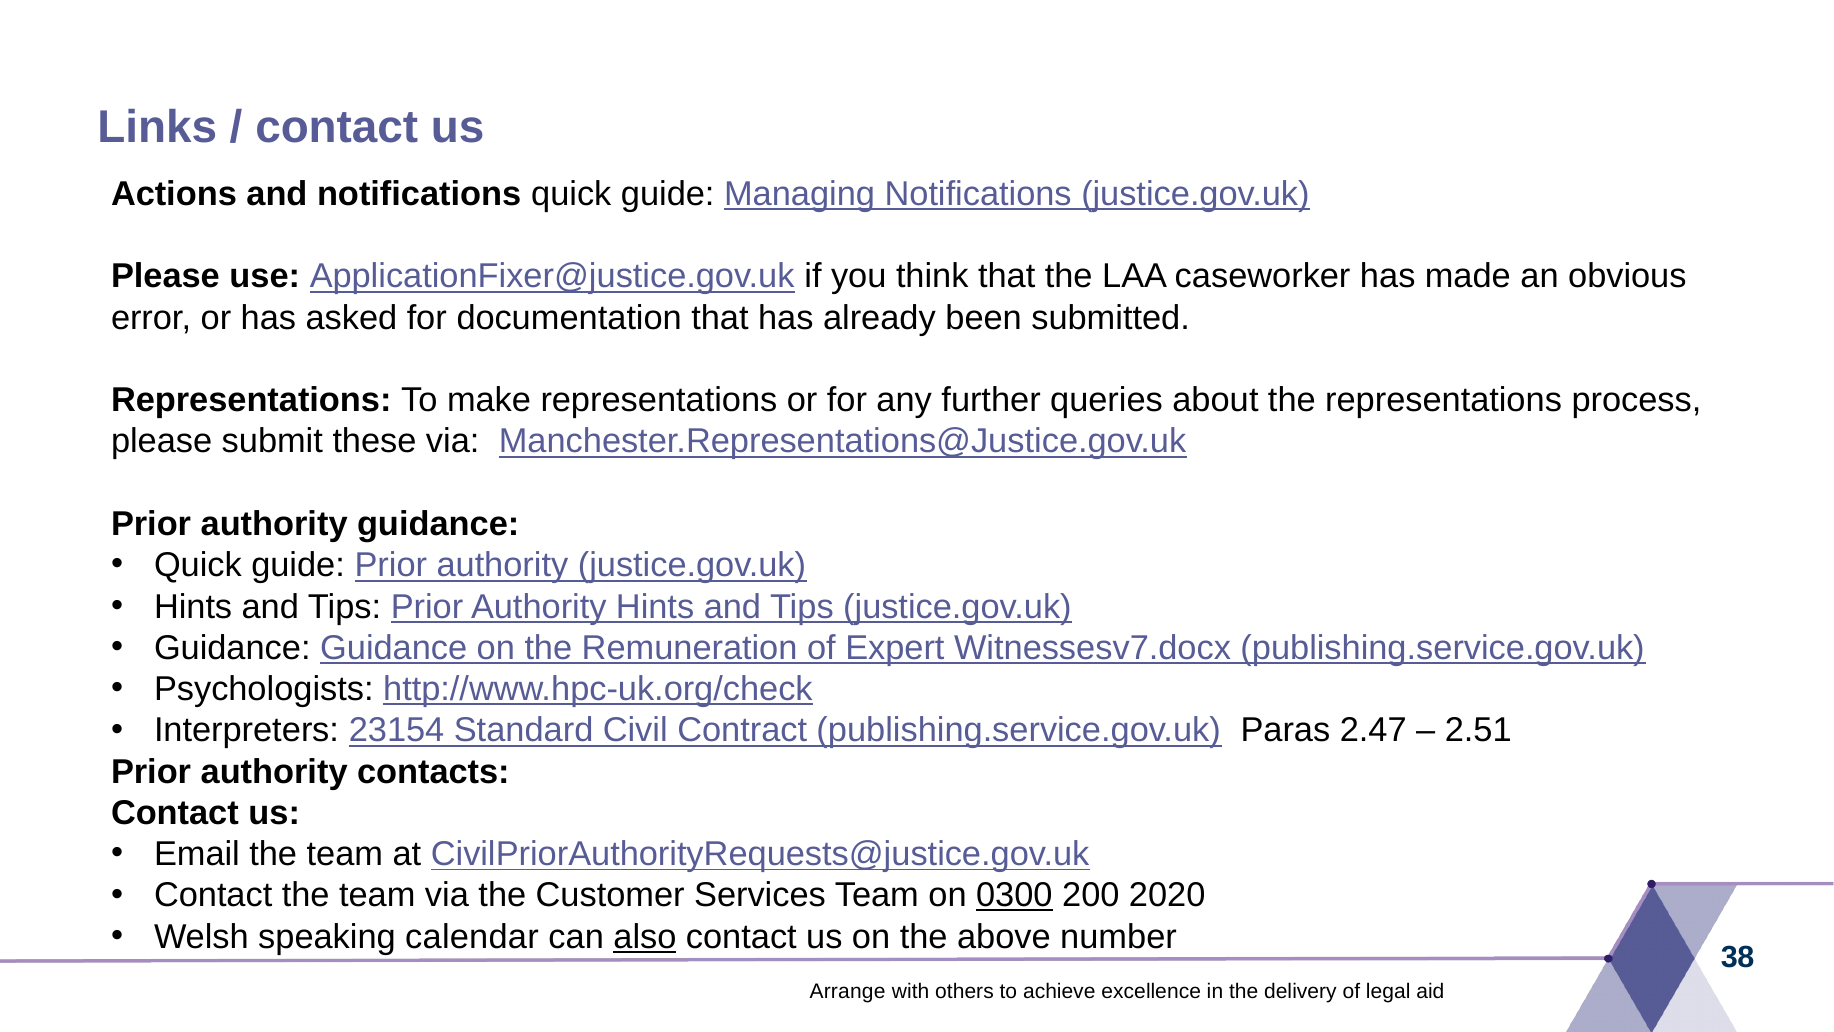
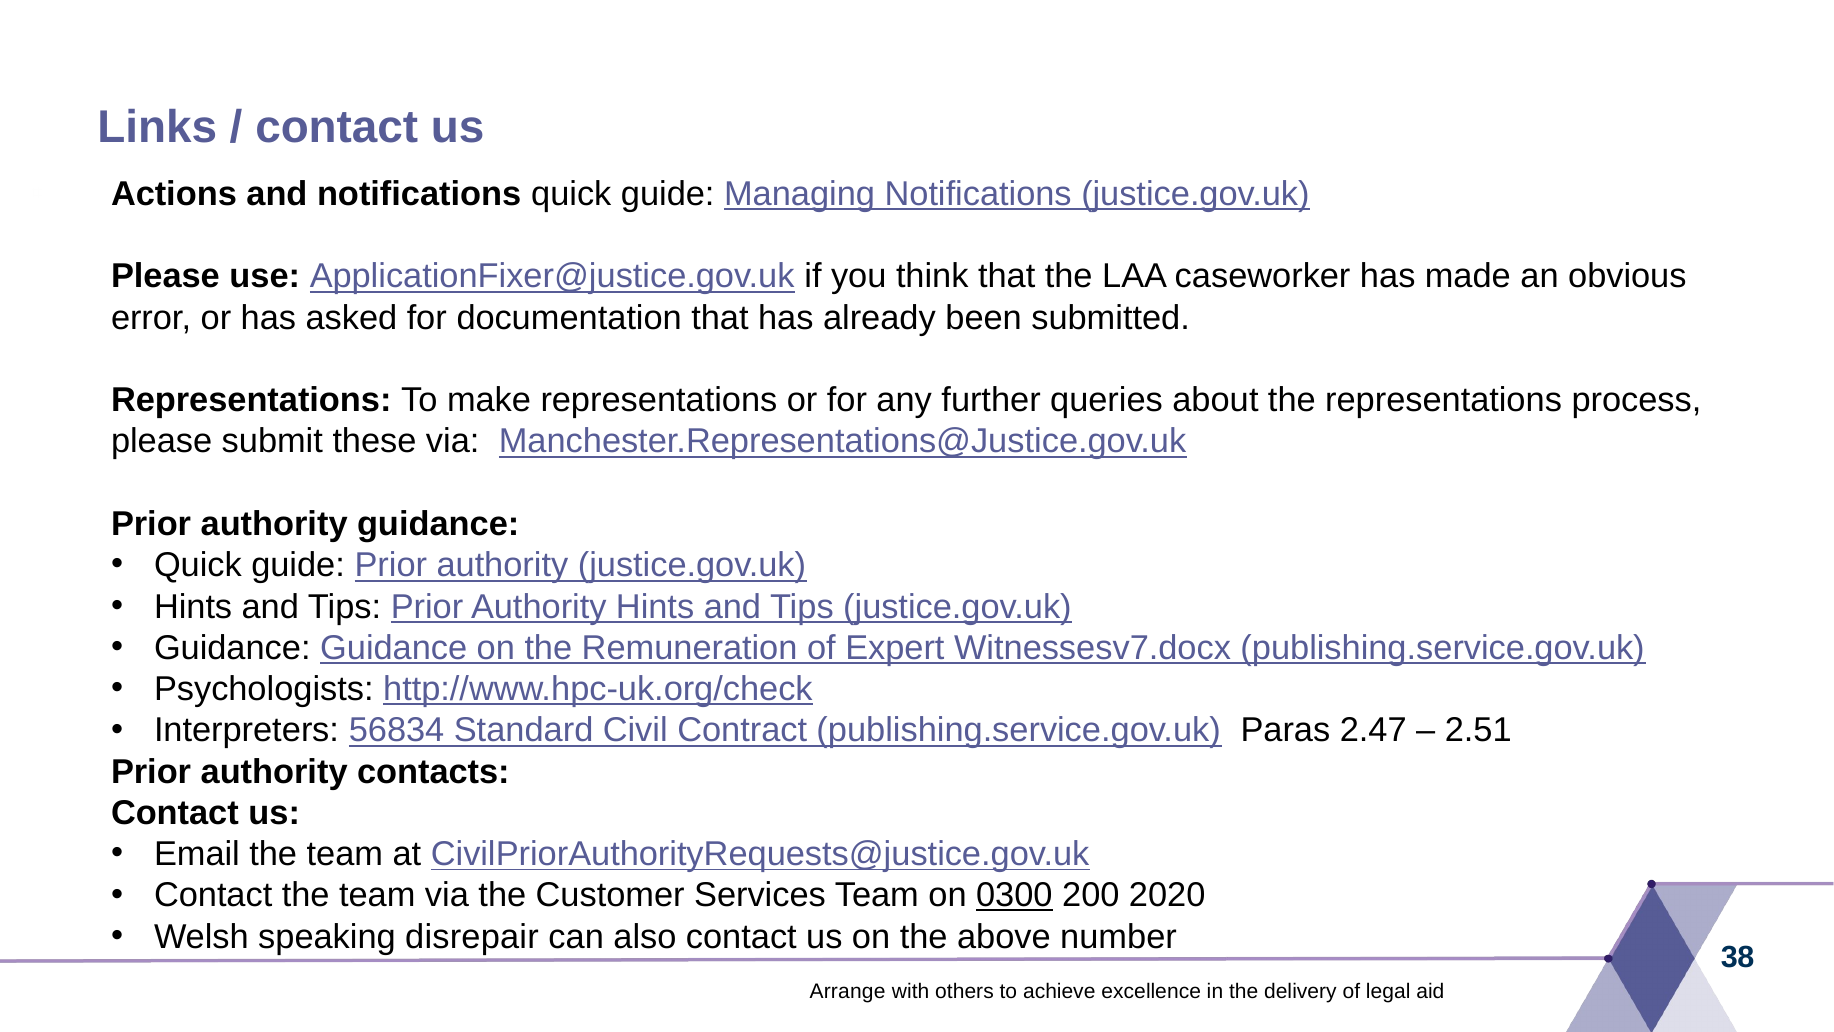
23154: 23154 -> 56834 (397, 730)
calendar: calendar -> disrepair (472, 937)
also underline: present -> none (645, 937)
